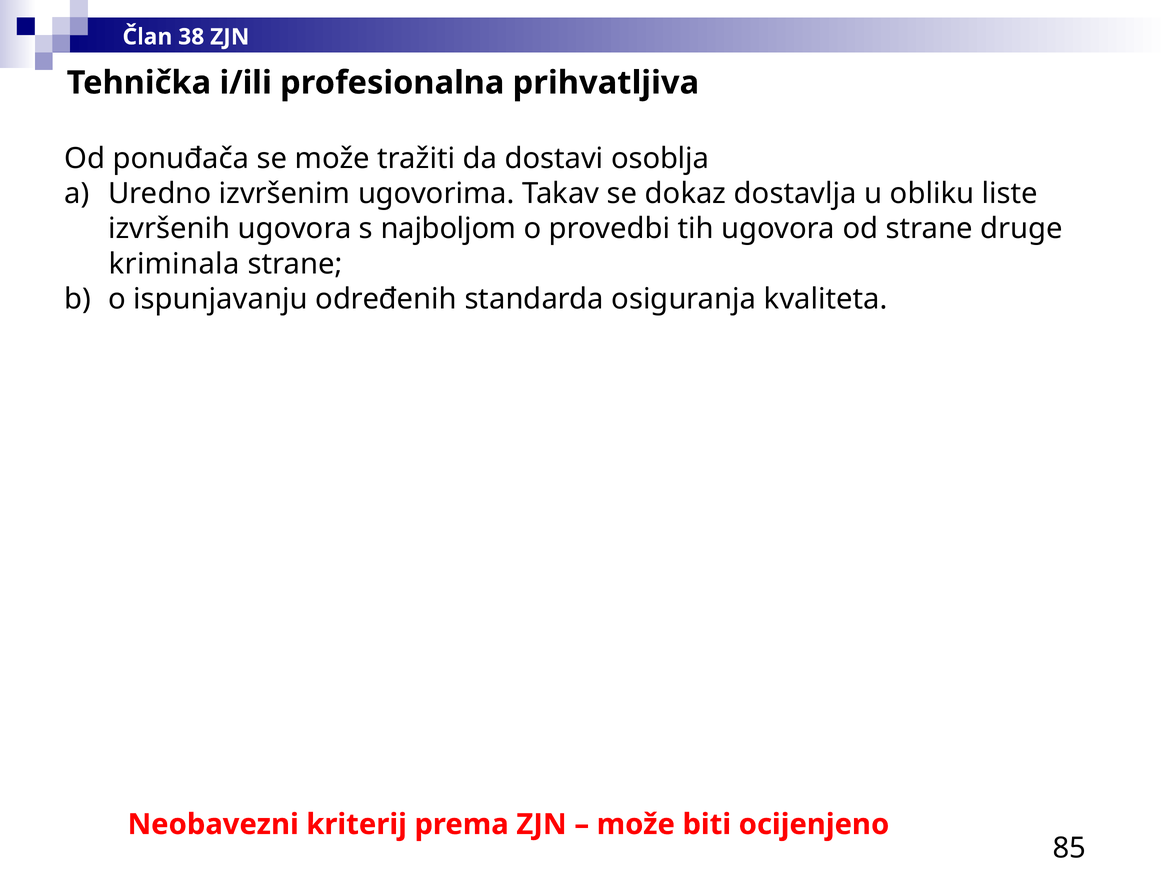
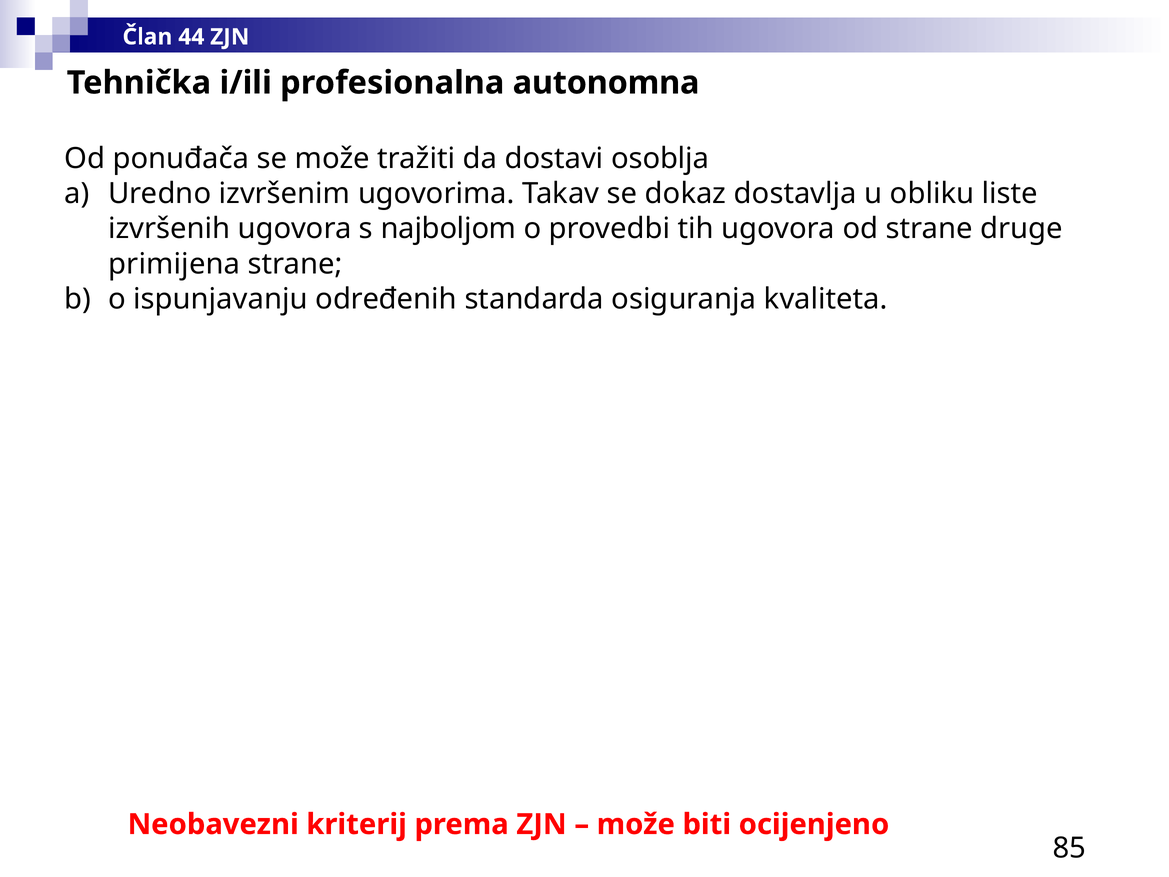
38: 38 -> 44 (191, 37)
prihvatljiva: prihvatljiva -> autonomna (606, 83)
kriminala: kriminala -> primijena (174, 264)
